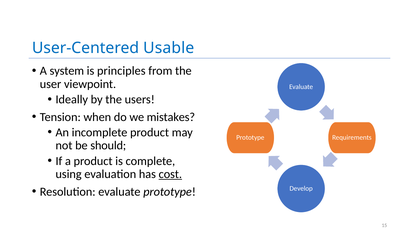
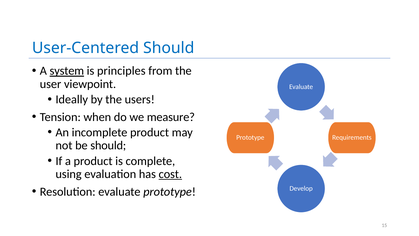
User-Centered Usable: Usable -> Should (169, 48)
system underline: none -> present (67, 71)
mistakes: mistakes -> measure (171, 117)
